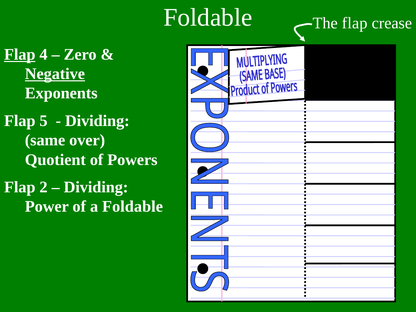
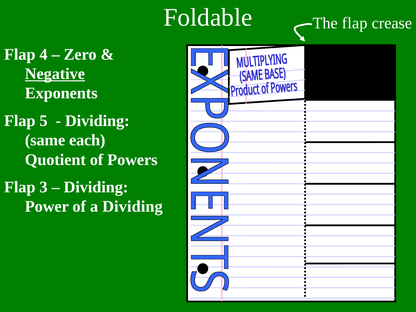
Flap underline: present -> none (20, 54)
over: over -> each (87, 140)
2: 2 -> 3 (44, 187)
a Foldable: Foldable -> Dividing (133, 207)
